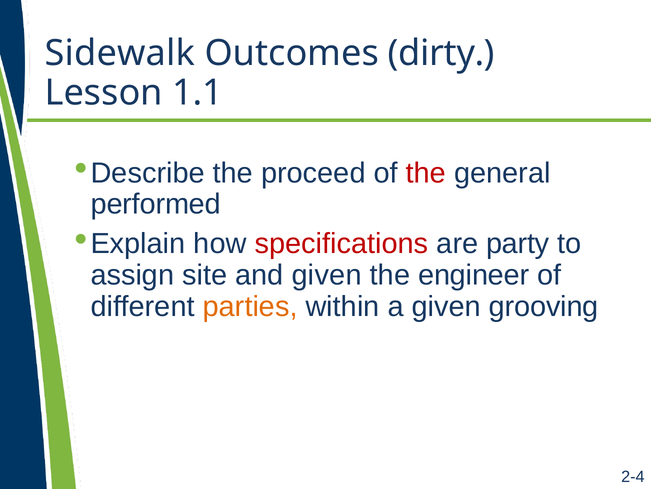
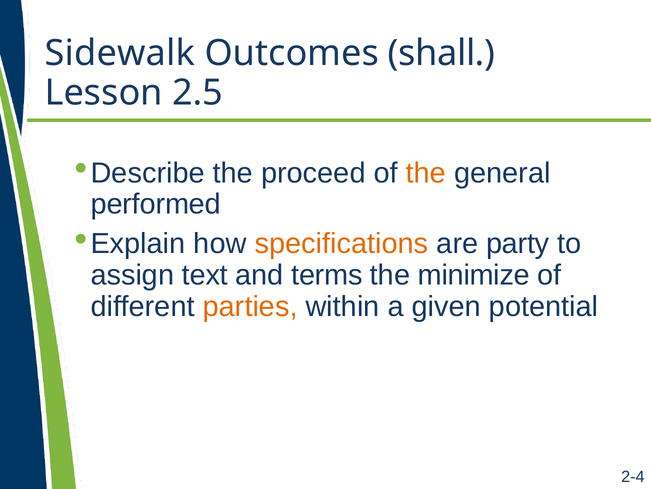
dirty: dirty -> shall (441, 53)
1.1: 1.1 -> 2.5 (198, 92)
the colour: red -> orange (426, 173)
specifications colour: red -> orange (341, 243)
site: site -> text (205, 275)
and given: given -> terms (327, 275)
engineer: engineer -> minimize (474, 275)
grooving: grooving -> potential (544, 306)
